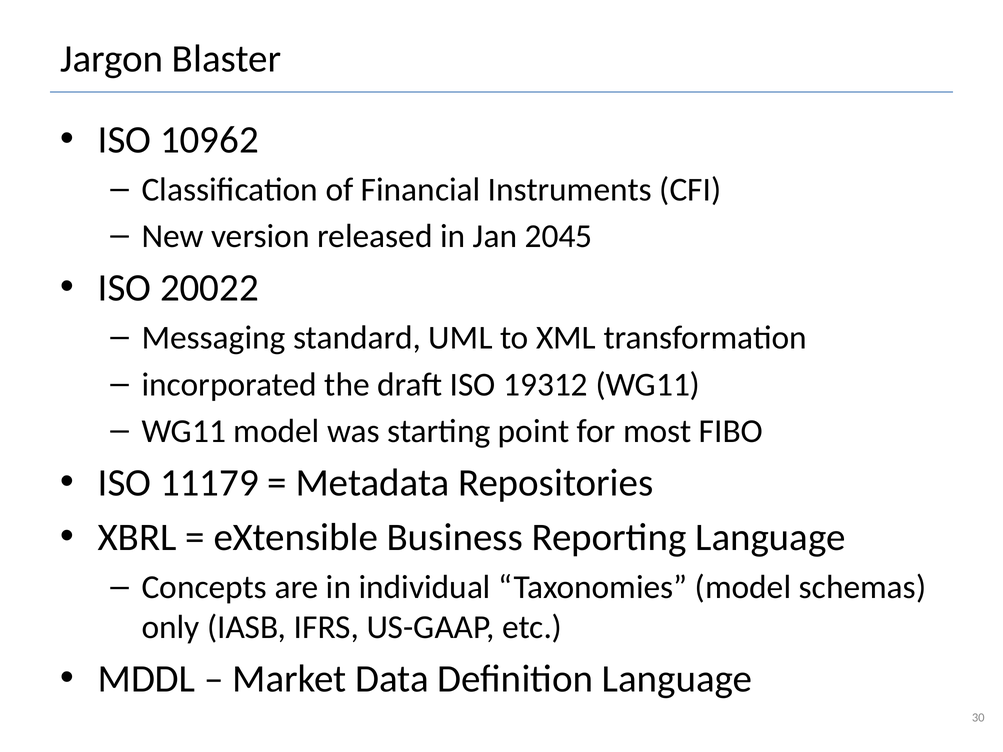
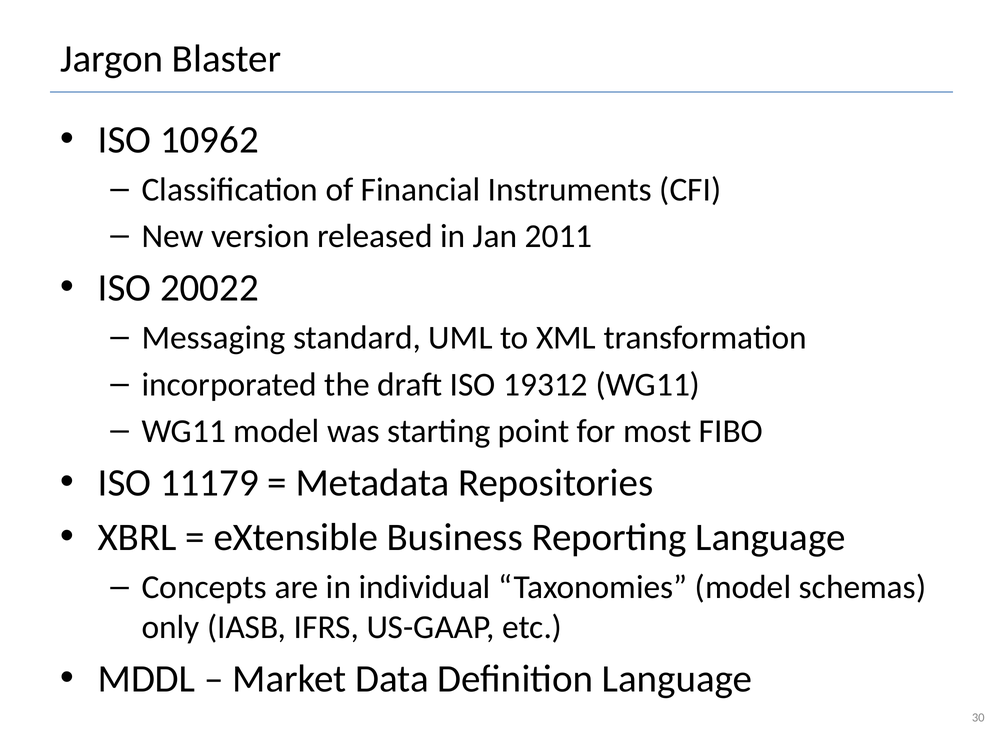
2045: 2045 -> 2011 (559, 236)
